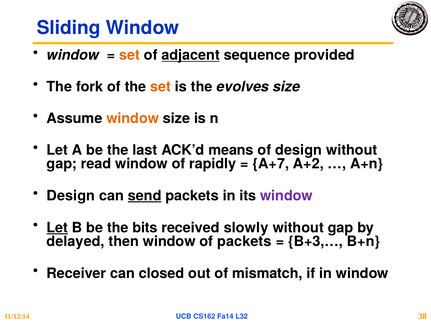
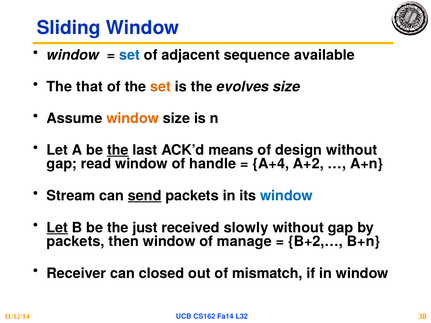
set colour: orange -> blue (130, 55)
adjacent underline: present -> none (191, 55)
provided: provided -> available (324, 55)
fork: fork -> that (90, 87)
the underline: none -> present (118, 150)
rapidly: rapidly -> handle (213, 164)
A+7: A+7 -> A+4 (271, 164)
Design: Design -> Stream (71, 196)
window colour: purple -> blue (286, 196)
bits: bits -> just (145, 228)
delayed: delayed -> packets (76, 242)
of packets: packets -> manage (244, 242)
B+3,…: B+3,… -> B+2,… (316, 242)
